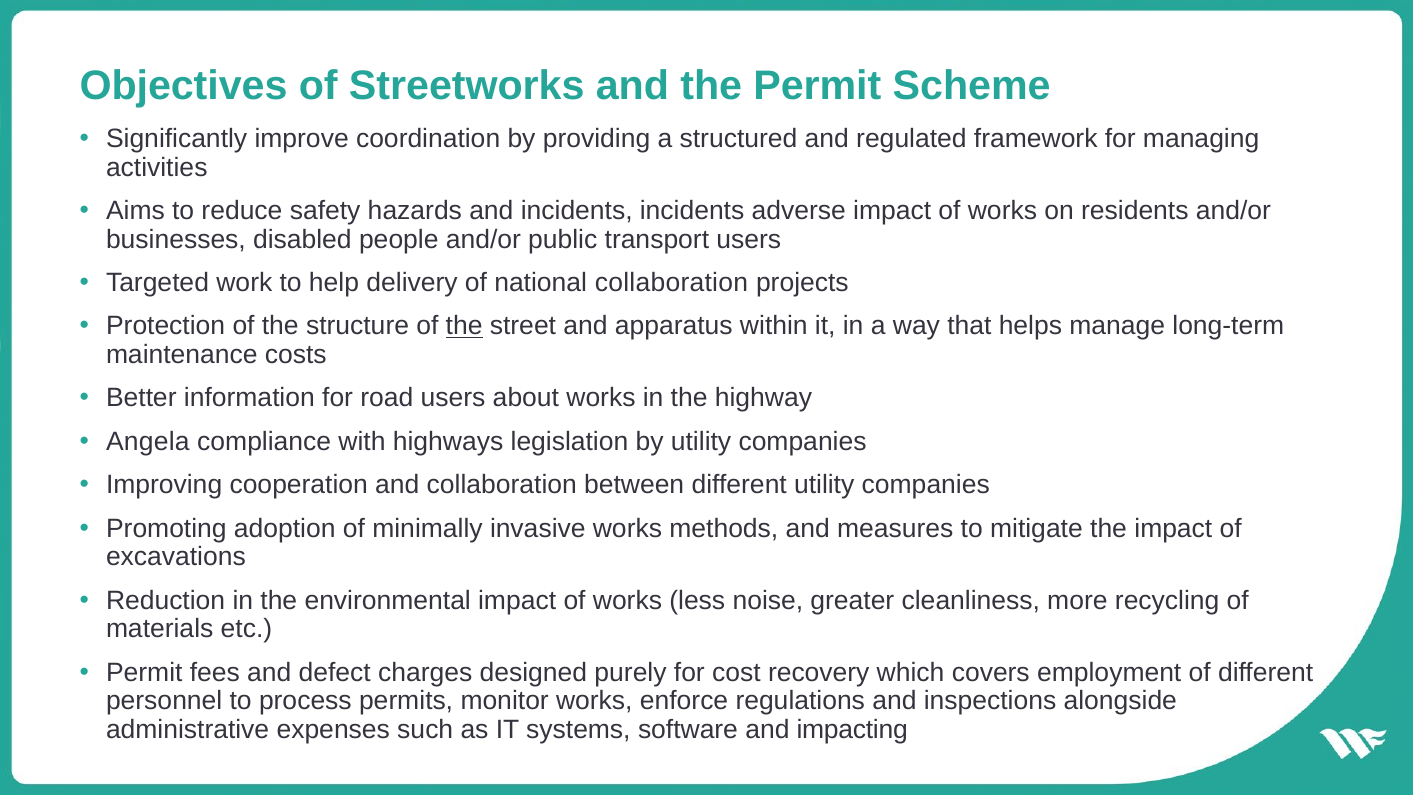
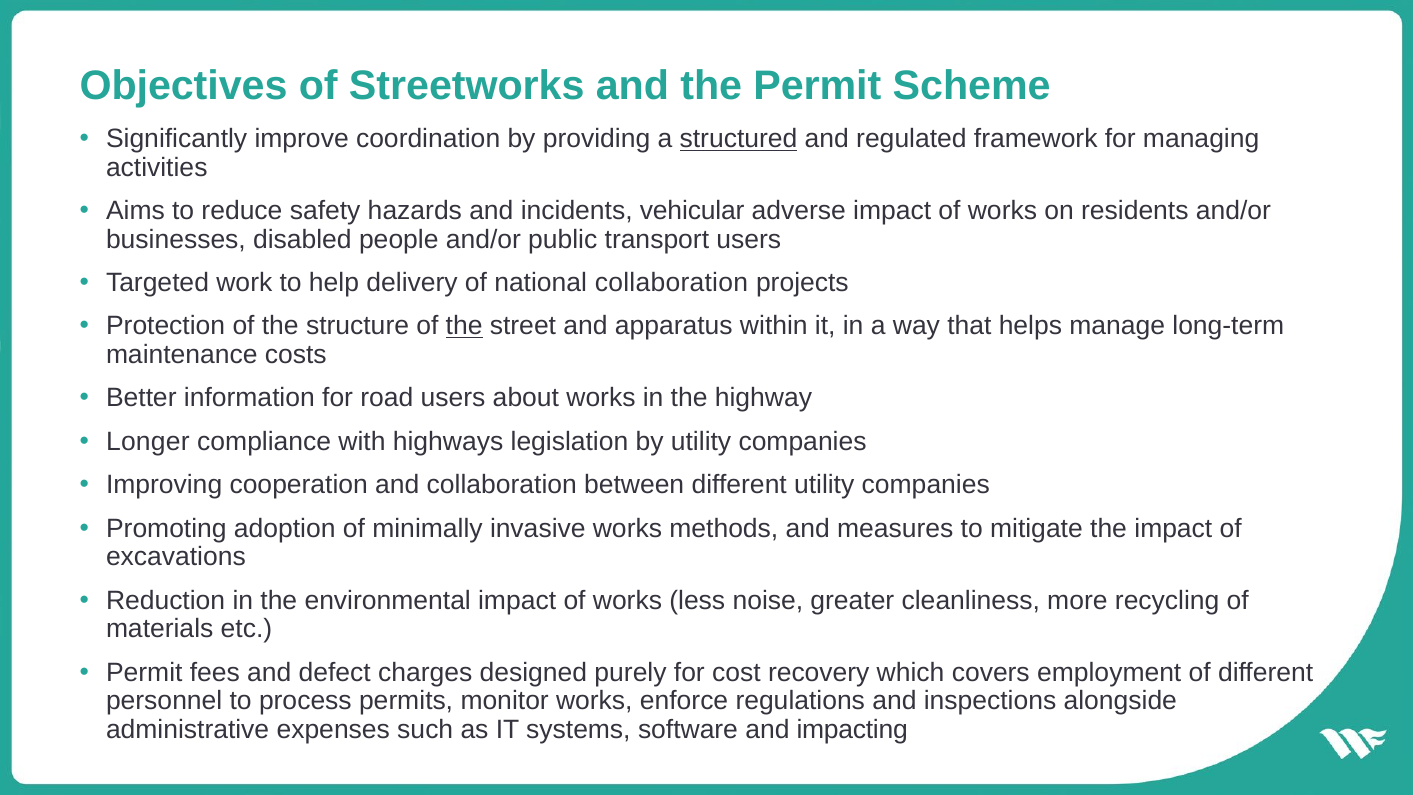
structured underline: none -> present (739, 139)
incidents incidents: incidents -> vehicular (692, 211)
Angela: Angela -> Longer (148, 441)
